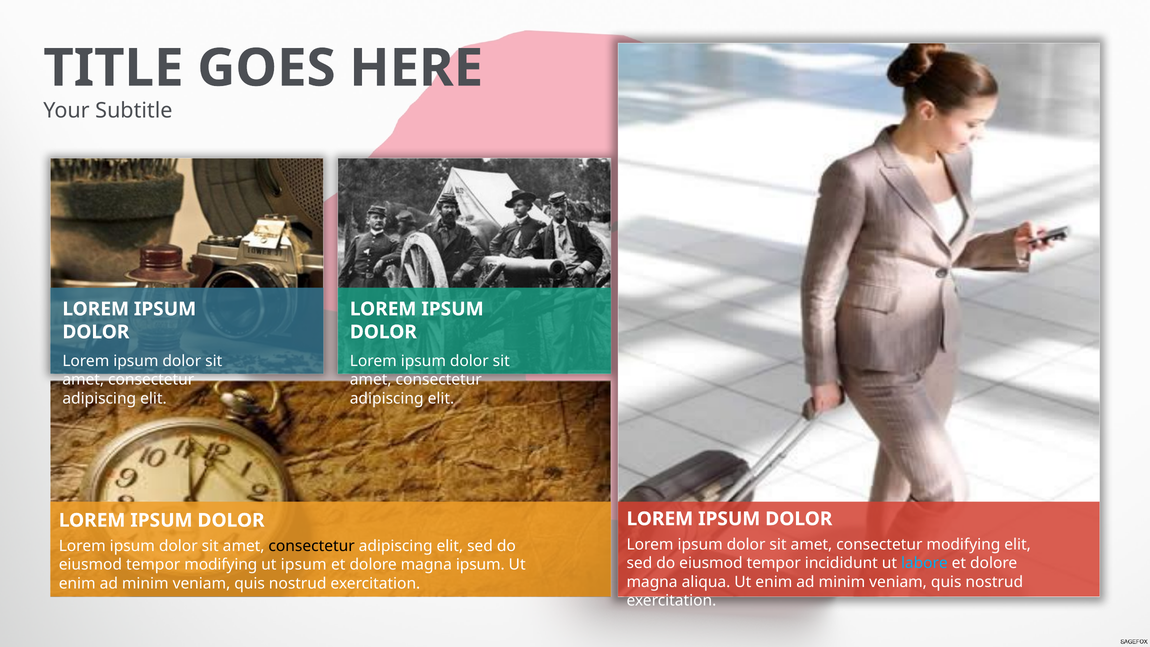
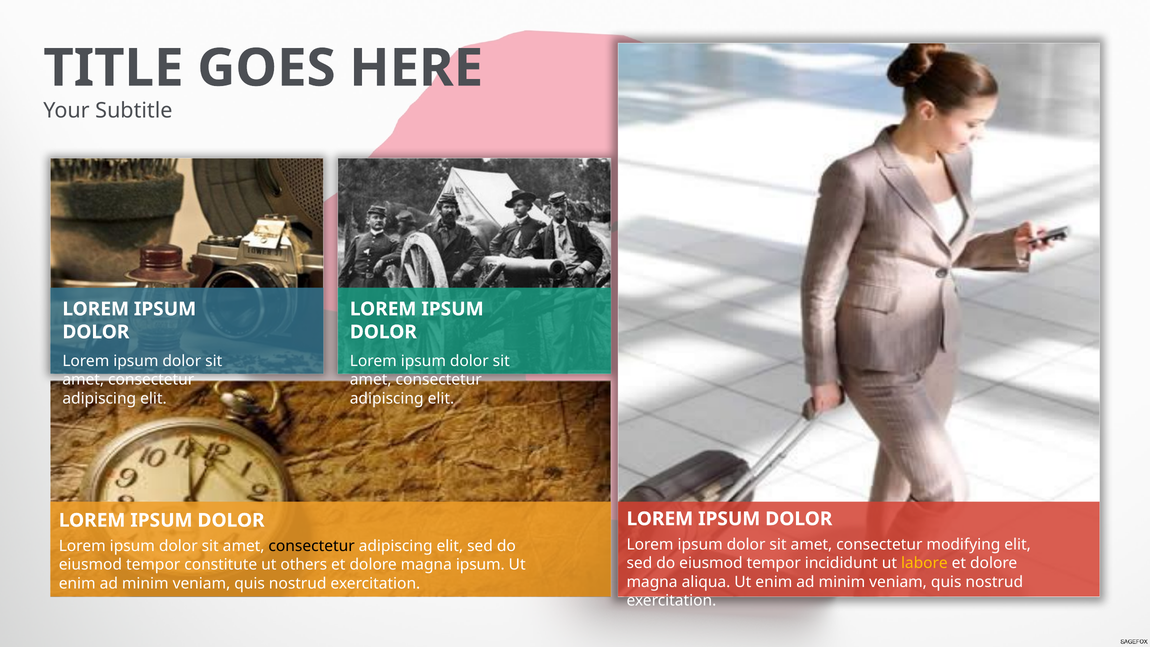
labore colour: light blue -> yellow (924, 563)
tempor modifying: modifying -> constitute (221, 565)
ut ipsum: ipsum -> others (304, 565)
